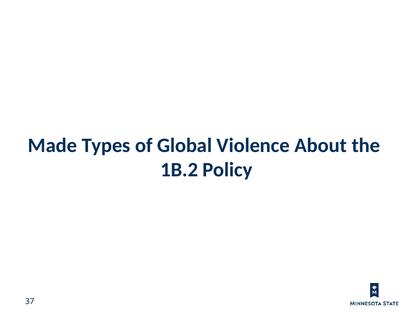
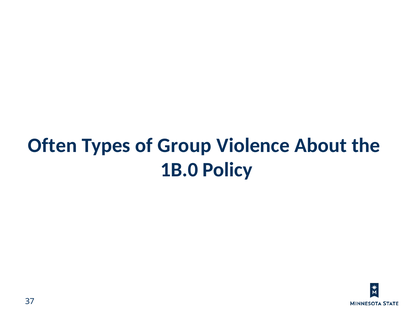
Made: Made -> Often (53, 145)
Global: Global -> Group (184, 145)
1B.2: 1B.2 -> 1B.0 (179, 170)
